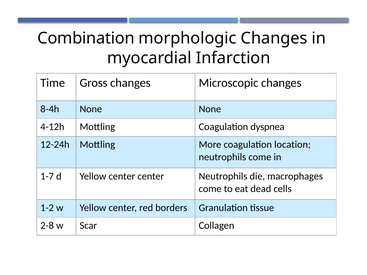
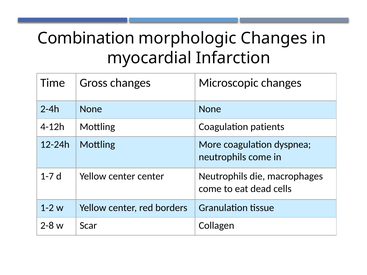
8-4h: 8-4h -> 2-4h (50, 109)
dyspnea: dyspnea -> patients (267, 127)
location: location -> dyspnea (293, 145)
